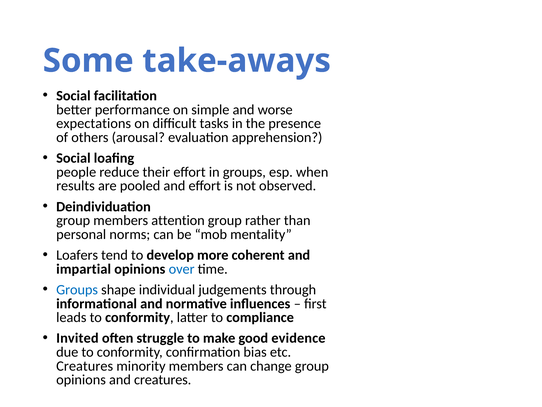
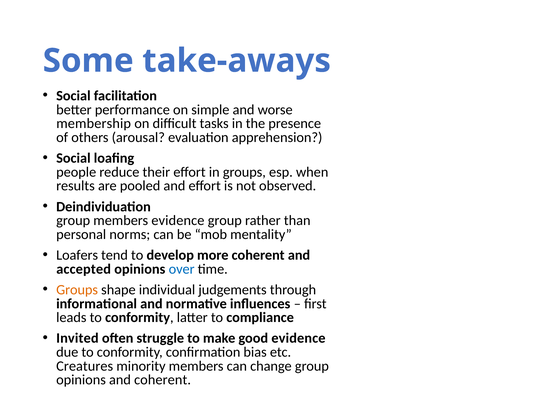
expectations: expectations -> membership (94, 123)
members attention: attention -> evidence (178, 220)
impartial: impartial -> accepted (84, 269)
Groups colour: blue -> orange (77, 289)
and creatures: creatures -> coherent (163, 379)
